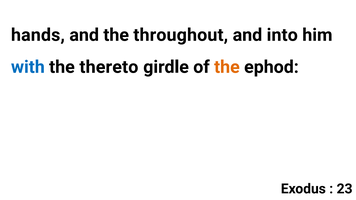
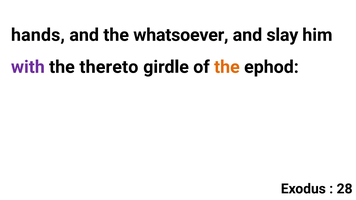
throughout: throughout -> whatsoever (181, 35)
into: into -> slay (282, 35)
with colour: blue -> purple (28, 67)
23: 23 -> 28 (345, 189)
